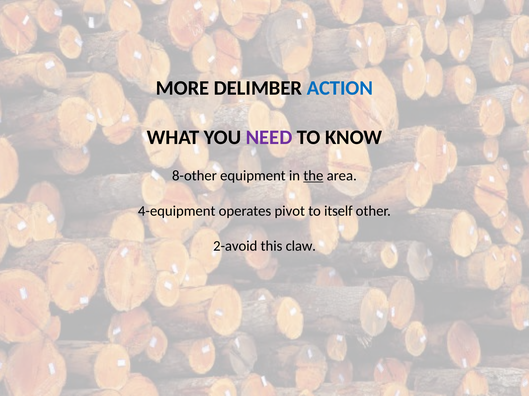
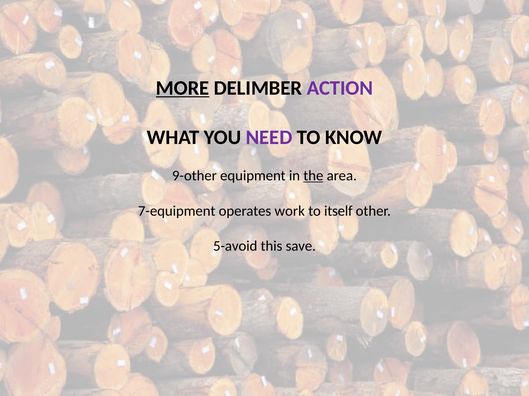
MORE underline: none -> present (183, 88)
ACTION colour: blue -> purple (340, 88)
8-other: 8-other -> 9-other (194, 176)
4-equipment: 4-equipment -> 7-equipment (177, 211)
pivot: pivot -> work (290, 211)
2-avoid: 2-avoid -> 5-avoid (235, 247)
claw: claw -> save (301, 247)
